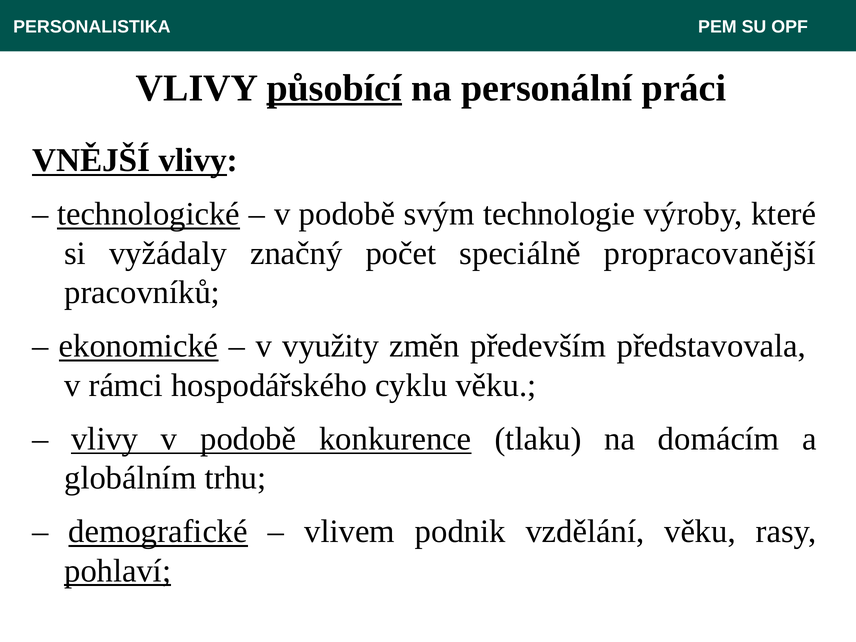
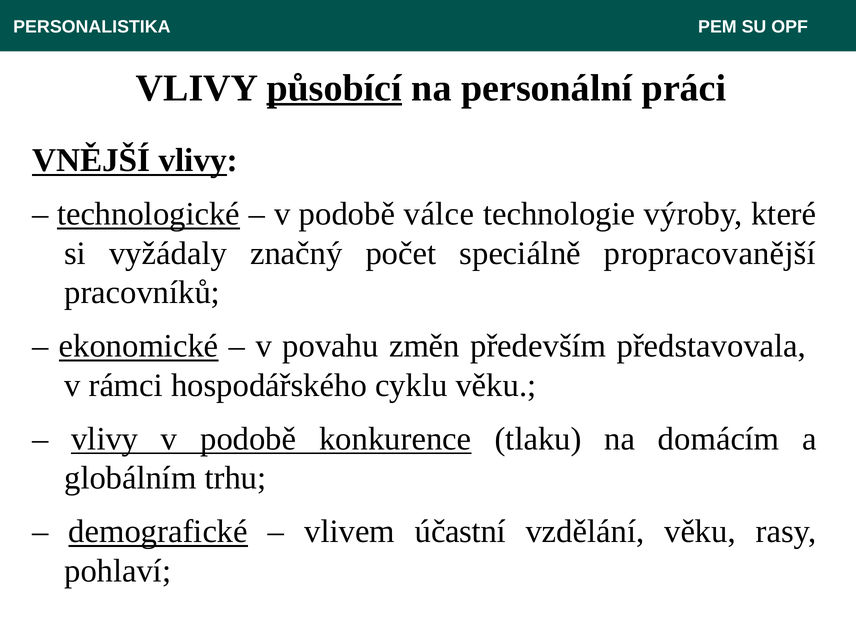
svým: svým -> válce (439, 214)
využity: využity -> povahu (331, 346)
podnik: podnik -> účastní (460, 532)
pohlaví underline: present -> none (118, 571)
